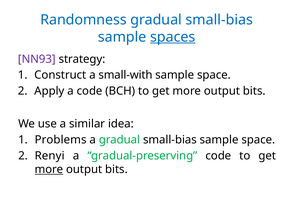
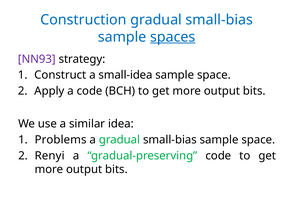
Randomness: Randomness -> Construction (83, 20)
small-with: small-with -> small-idea (126, 75)
more underline: present -> none (49, 169)
